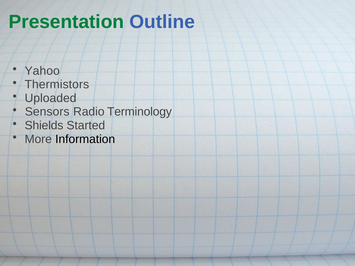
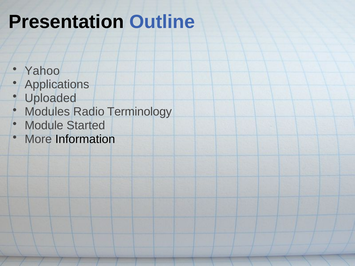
Presentation colour: green -> black (66, 22)
Thermistors: Thermistors -> Applications (57, 85)
Sensors: Sensors -> Modules (47, 112)
Shields: Shields -> Module (44, 126)
